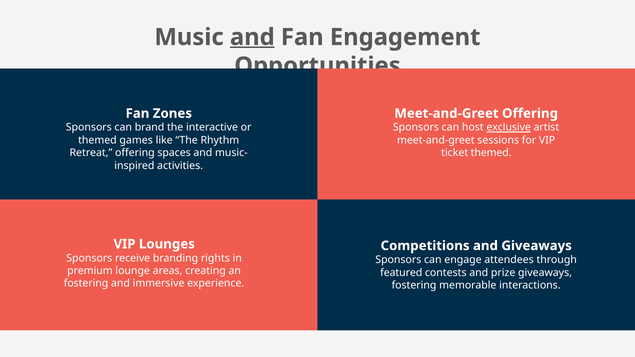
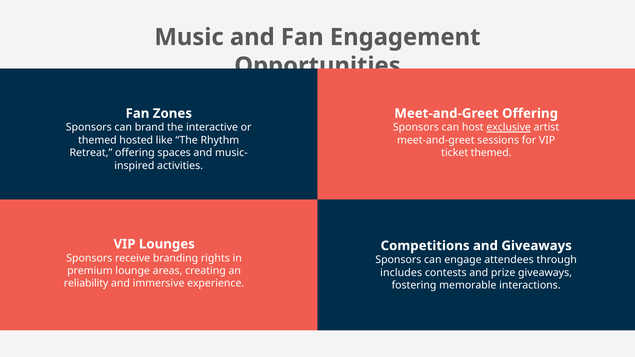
and underline: present -> none (252, 37)
games: games -> hosted (136, 140)
featured: featured -> includes (401, 273)
fostering: fostering -> reliability (86, 284)
